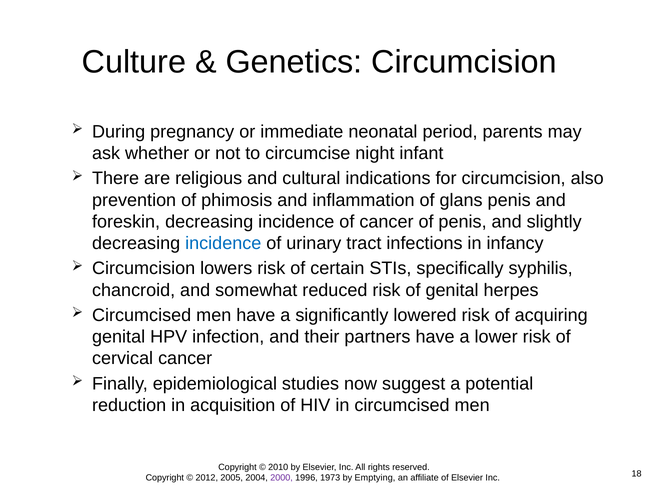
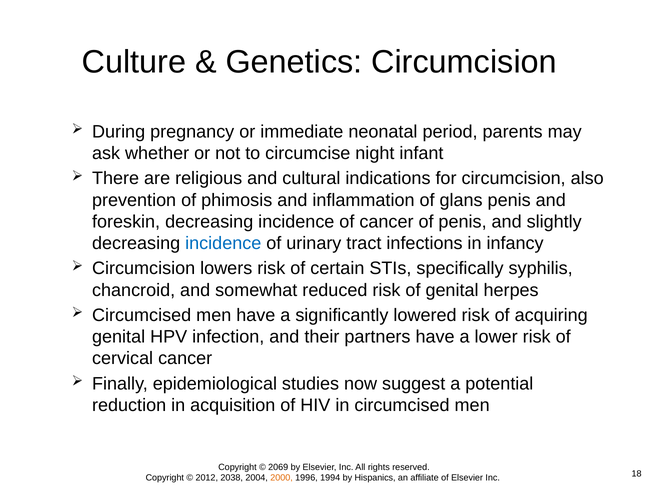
2010: 2010 -> 2069 (278, 467)
2005: 2005 -> 2038 (232, 478)
2000 colour: purple -> orange (282, 478)
1973: 1973 -> 1994 (330, 478)
Emptying: Emptying -> Hispanics (375, 478)
